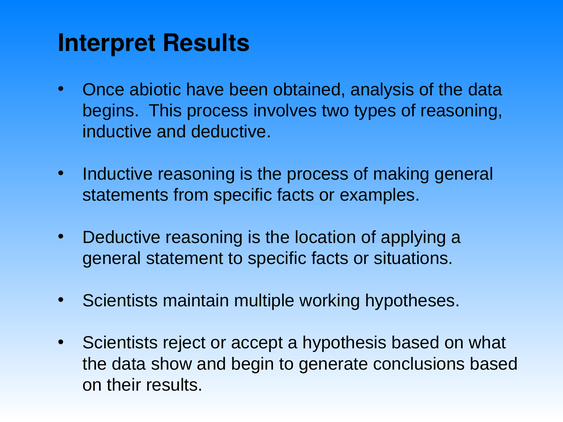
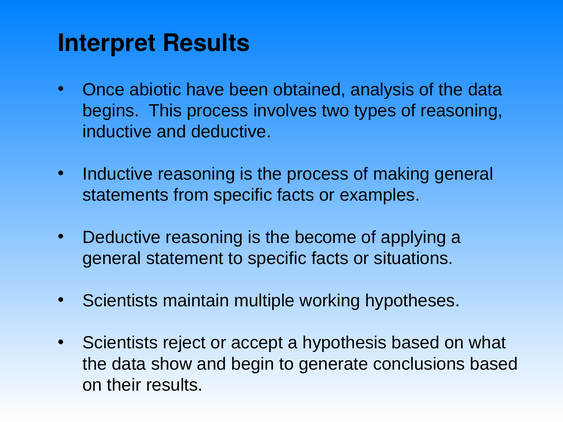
location: location -> become (326, 237)
